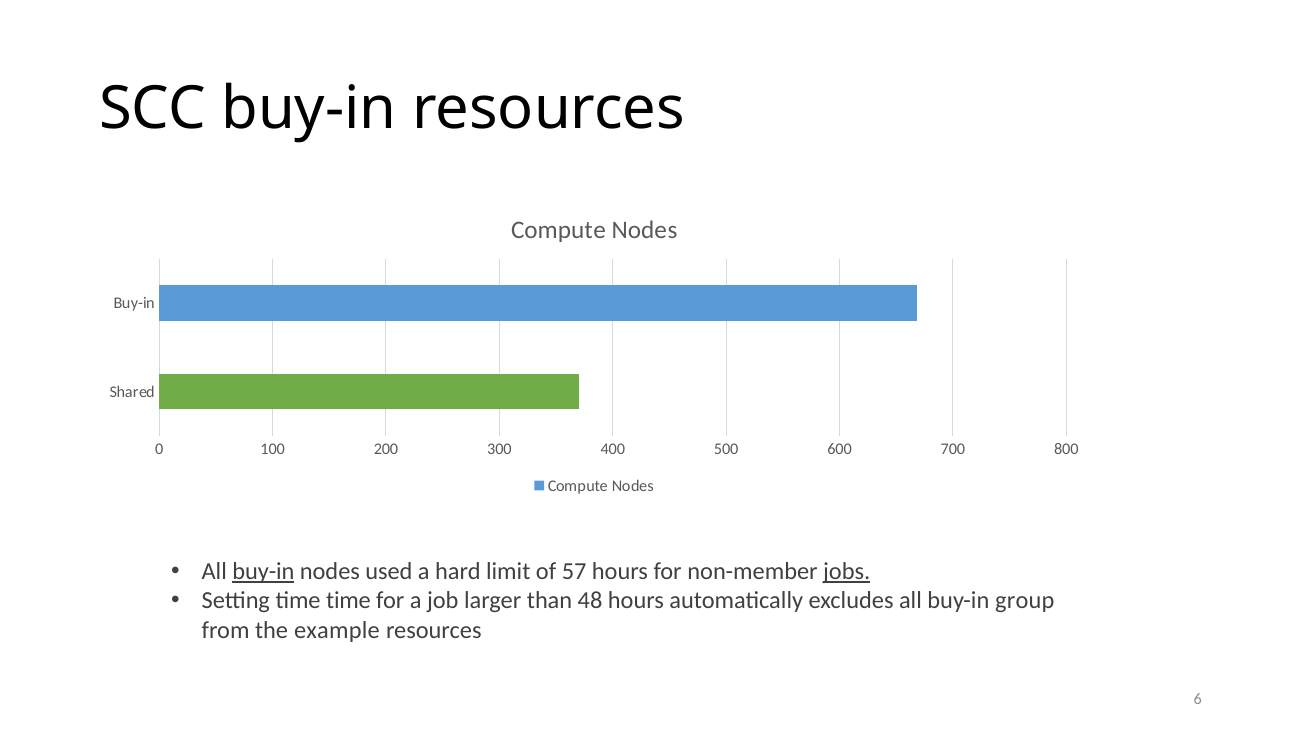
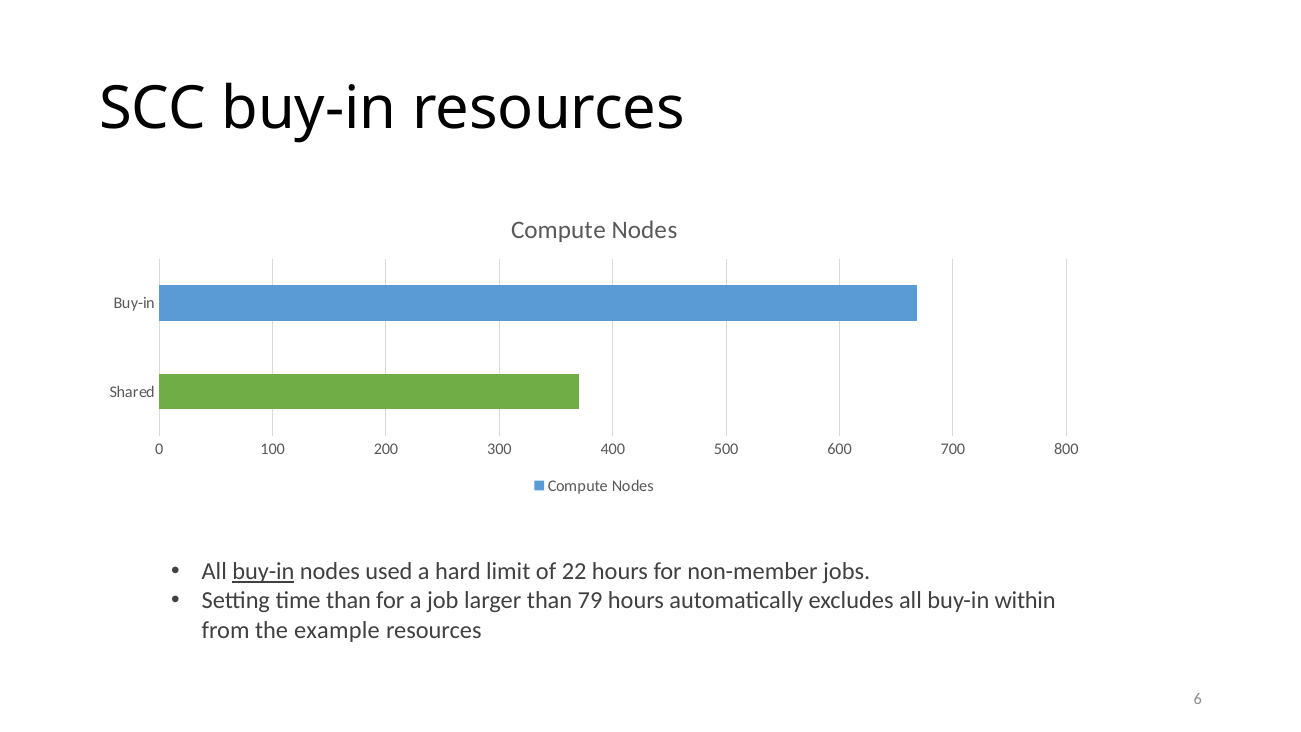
57: 57 -> 22 (574, 571)
jobs underline: present -> none (847, 571)
time time: time -> than (349, 601)
48: 48 -> 79 (590, 601)
group: group -> within (1025, 601)
